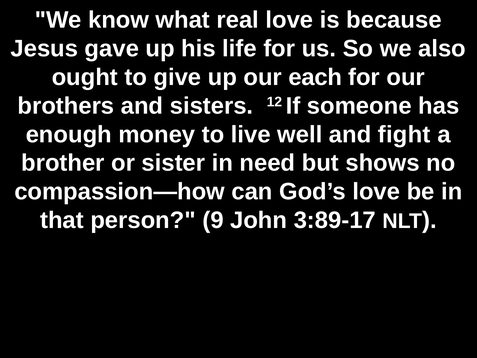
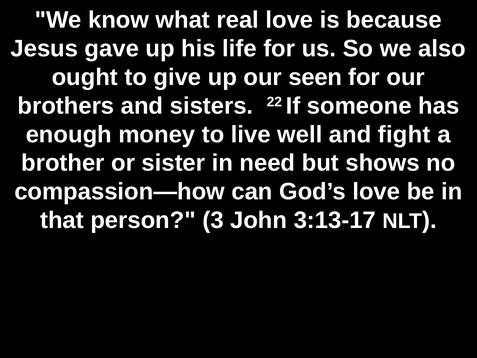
each: each -> seen (315, 77)
12: 12 -> 22 (274, 102)
9: 9 -> 3 (213, 220)
3:89-17: 3:89-17 -> 3:13-17 (335, 220)
